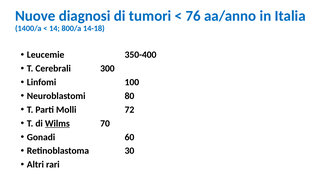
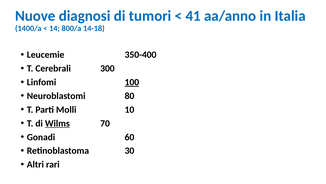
76: 76 -> 41 (193, 16)
100 underline: none -> present (132, 82)
72: 72 -> 10 (129, 109)
